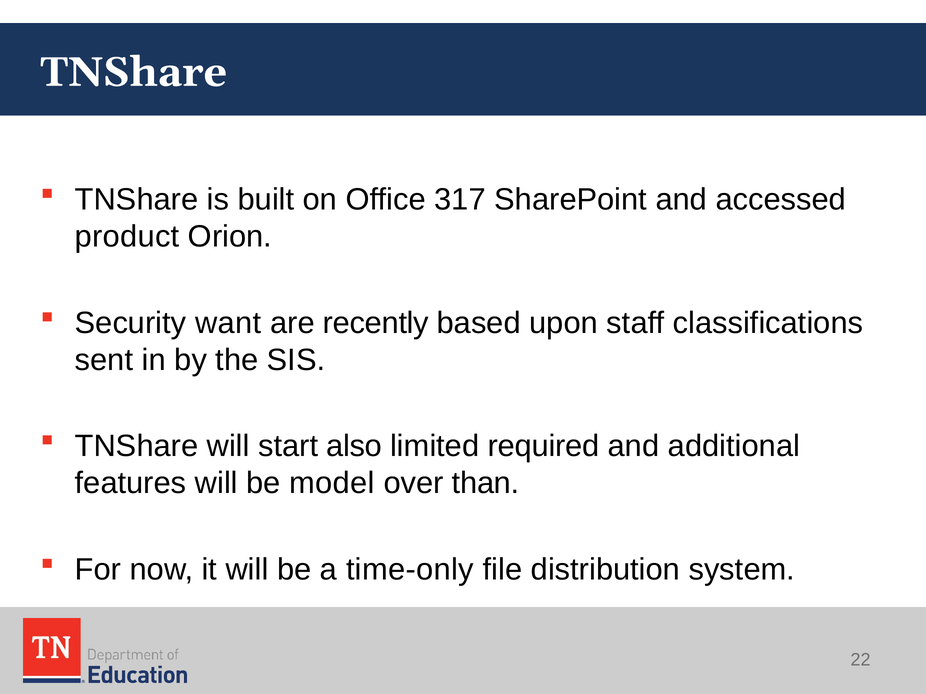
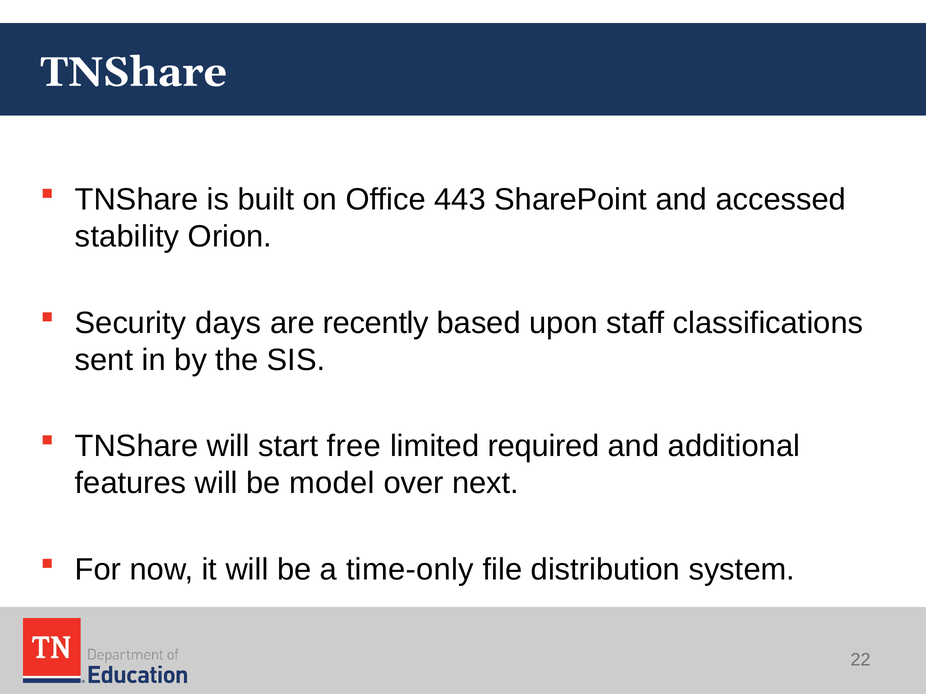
317: 317 -> 443 (460, 200)
product: product -> stability (127, 237)
want: want -> days (228, 323)
also: also -> free (354, 447)
than: than -> next (486, 484)
